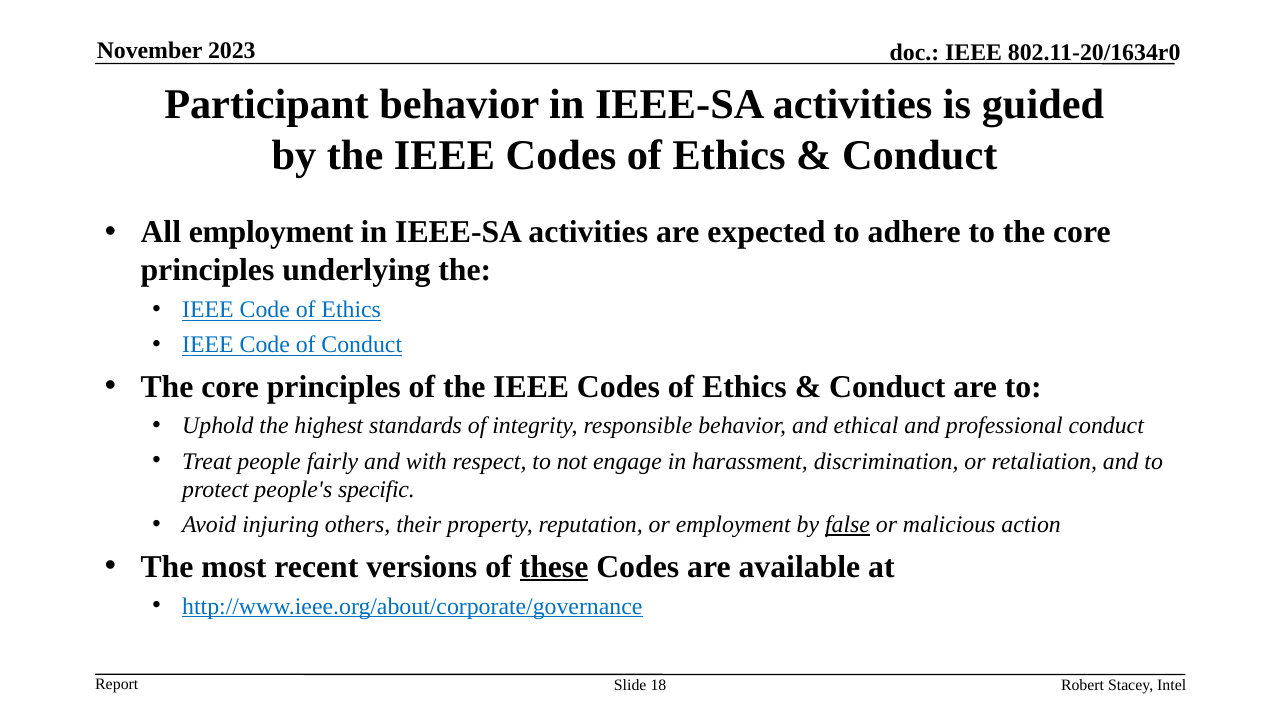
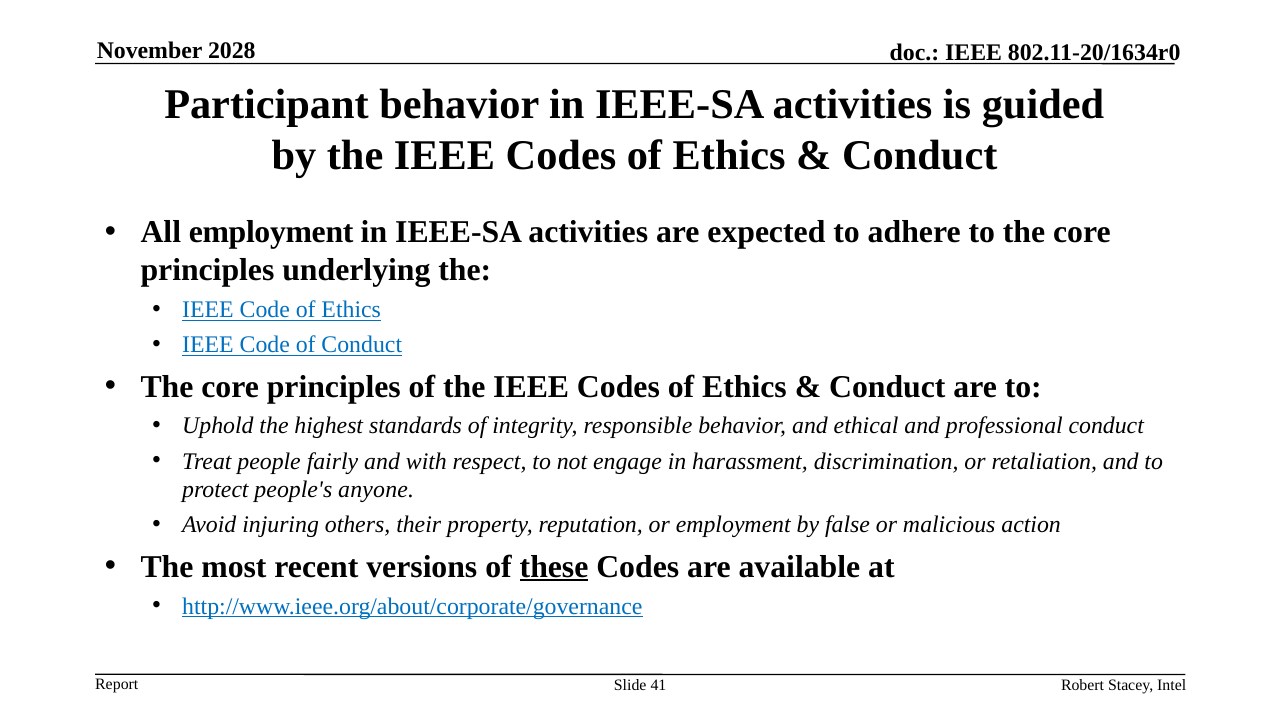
2023: 2023 -> 2028 (232, 50)
specific: specific -> anyone (376, 490)
false underline: present -> none (848, 525)
18: 18 -> 41 (658, 685)
